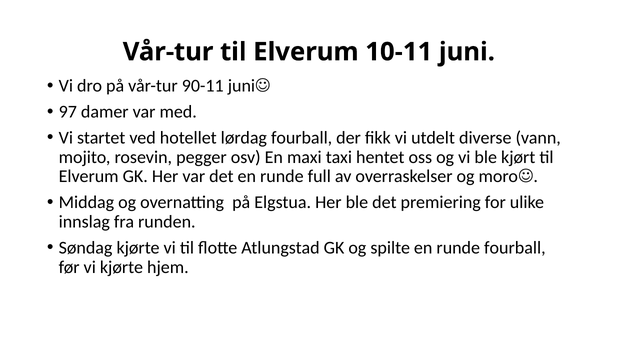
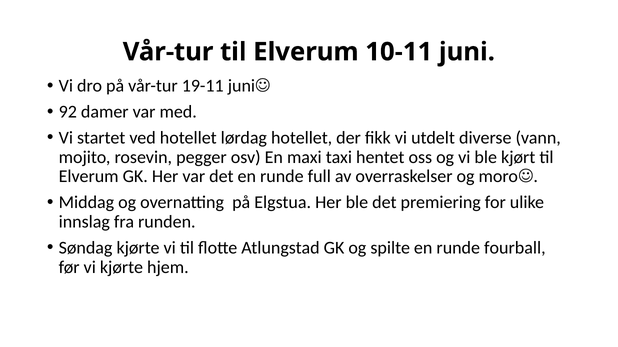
90-11: 90-11 -> 19-11 (203, 86)
97: 97 -> 92 (68, 112)
lørdag fourball: fourball -> hotellet (302, 138)
